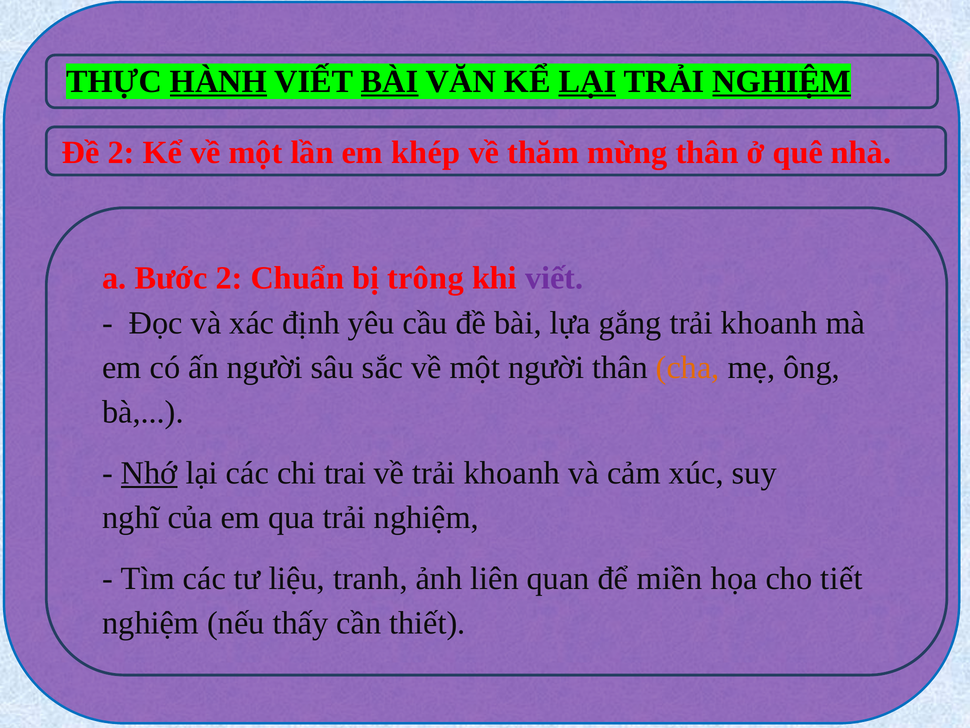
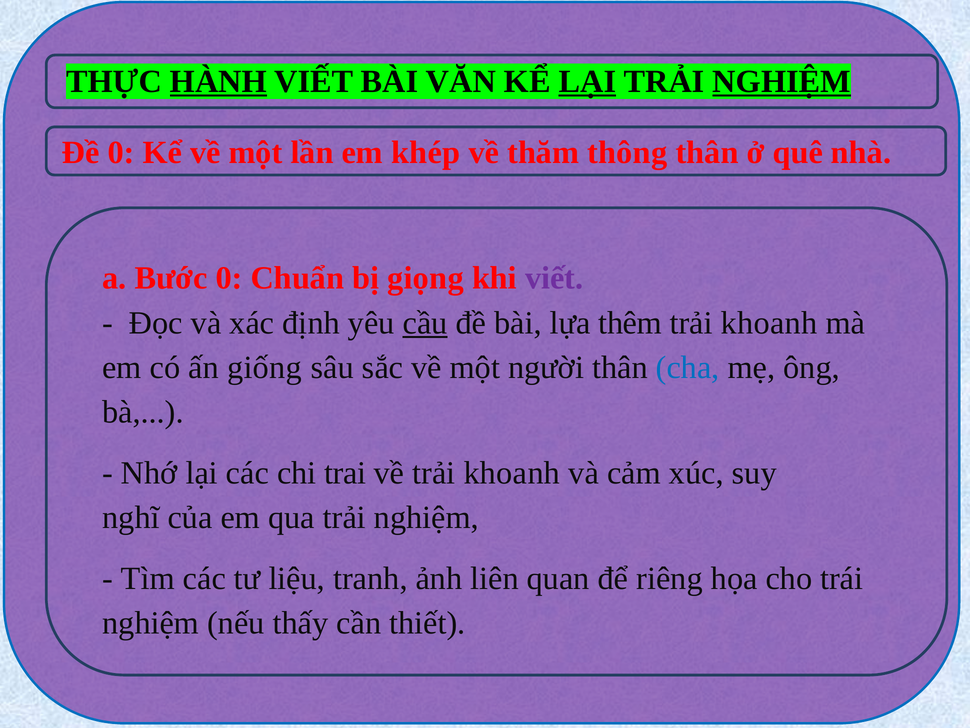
BÀI underline: present -> none (390, 81)
Đề 2: 2 -> 0 (121, 152)
mừng: mừng -> thông (627, 152)
Bước 2: 2 -> 0 (229, 278)
trông: trông -> giọng (425, 278)
cầu underline: none -> present (425, 323)
gắng: gắng -> thêm (630, 323)
ấn người: người -> giống (265, 367)
cha colour: orange -> blue (688, 367)
Nhớ underline: present -> none (149, 473)
miền: miền -> riêng (670, 578)
tiết: tiết -> trái (842, 578)
